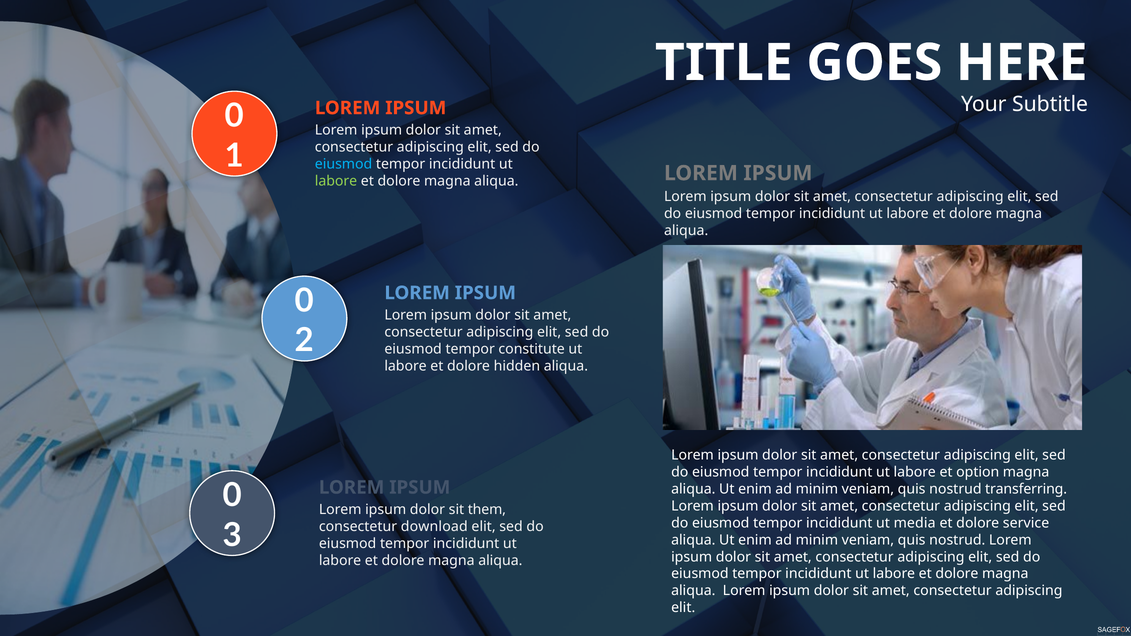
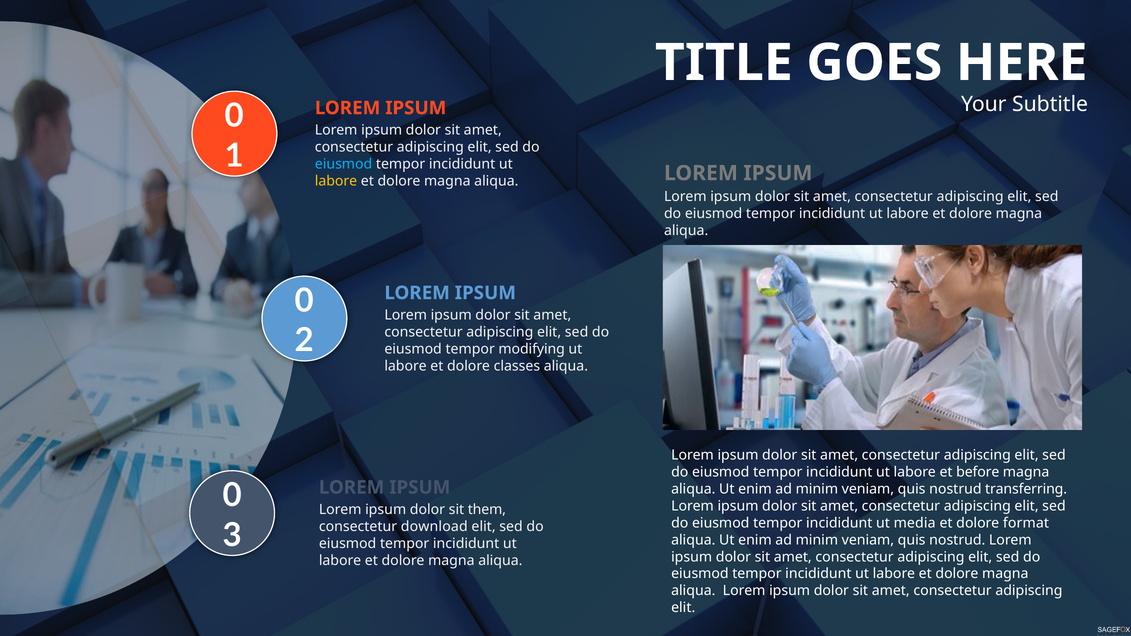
labore colour: light green -> yellow (336, 181)
constitute: constitute -> modifying (532, 349)
hidden: hidden -> classes (517, 366)
option: option -> before (978, 472)
service: service -> format (1026, 523)
